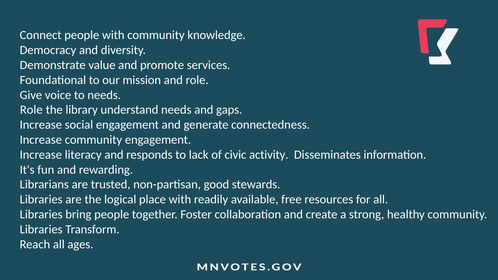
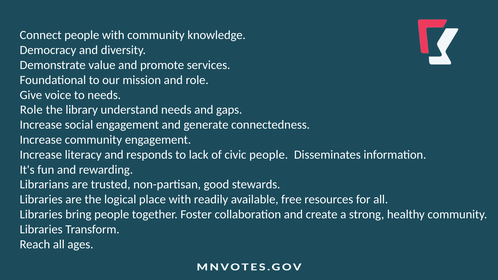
civic activity: activity -> people (269, 155)
